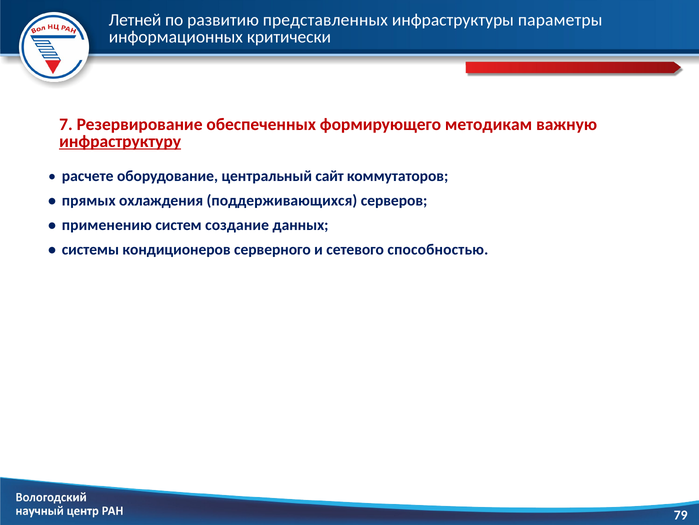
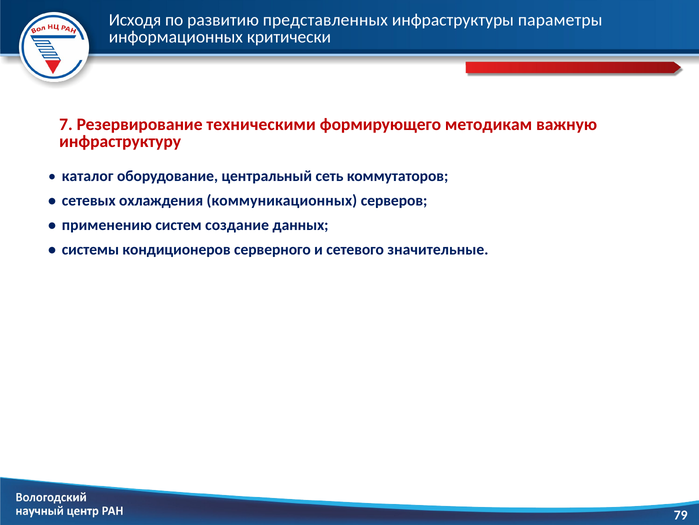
Летней: Летней -> Исходя (135, 20)
обеспеченных: обеспеченных -> техническими (261, 124)
инфраструктуру underline: present -> none (120, 141)
расчете: расчете -> каталог (88, 176)
сайт: сайт -> сеть (330, 176)
прямых: прямых -> сетевых (89, 200)
поддерживающихся: поддерживающихся -> коммуникационных (282, 200)
способностью: способностью -> значительные (438, 249)
